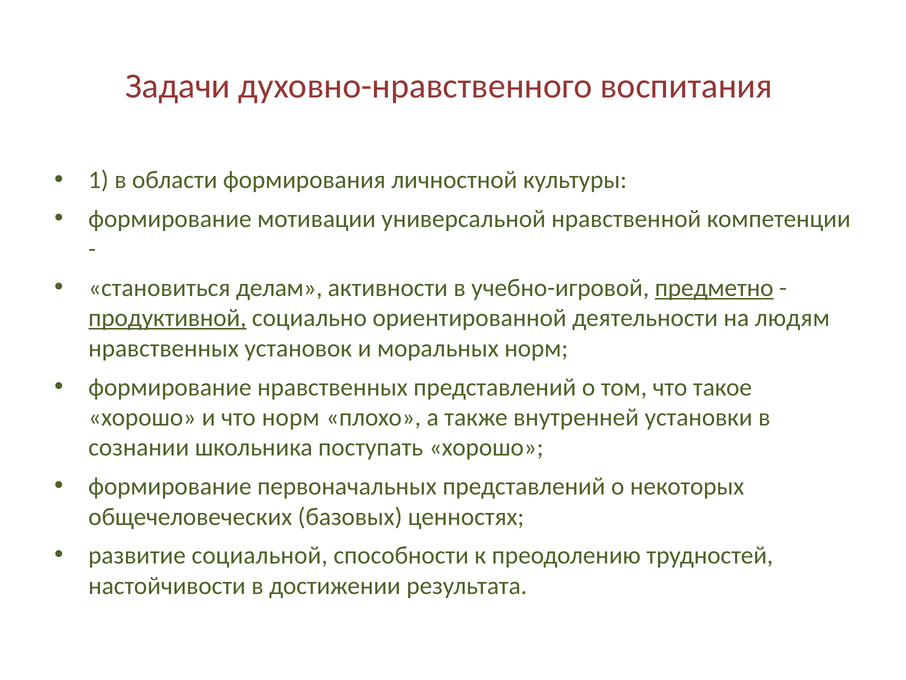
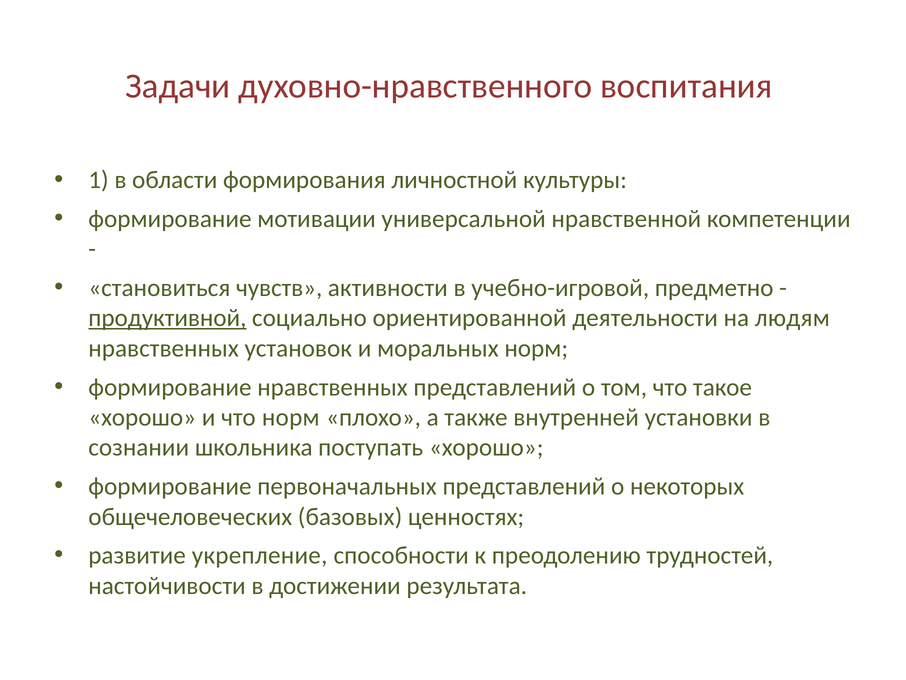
делам: делам -> чувств (279, 288)
предметно underline: present -> none (714, 288)
социальной: социальной -> укрепление (260, 555)
